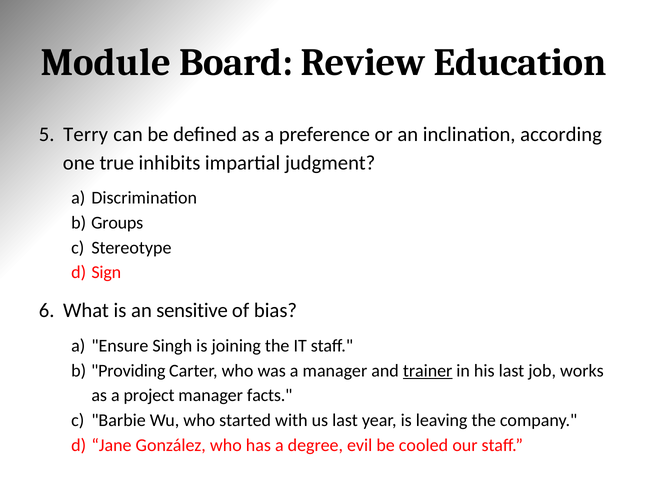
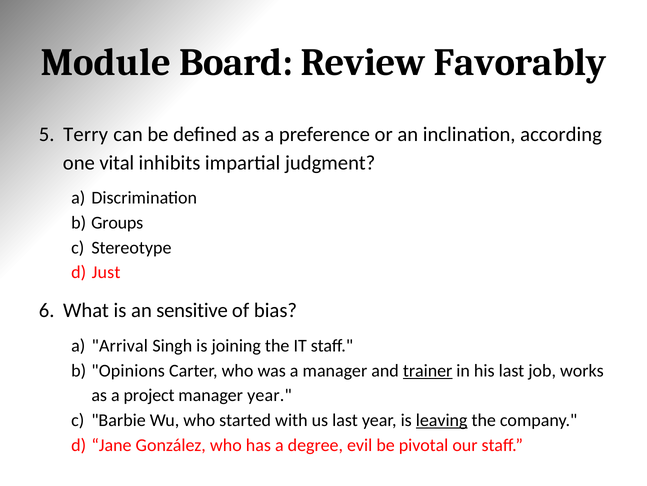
Education: Education -> Favorably (520, 63)
true: true -> vital (117, 162)
Sign: Sign -> Just (106, 272)
Ensure: Ensure -> Arrival (120, 345)
Providing: Providing -> Opinions (128, 370)
manager facts: facts -> year (269, 395)
leaving underline: none -> present (442, 420)
cooled: cooled -> pivotal (424, 444)
